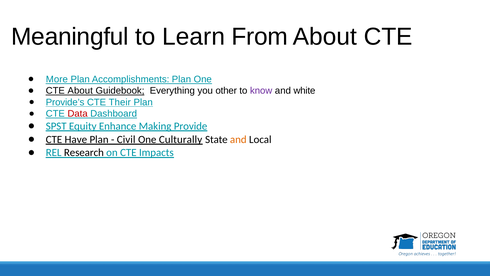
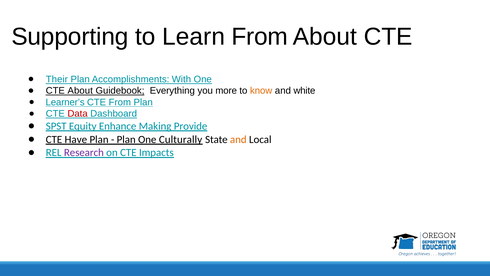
Meaningful: Meaningful -> Supporting (70, 37)
More: More -> Their (57, 79)
Accomplishments Plan: Plan -> With (181, 79)
other: other -> more (226, 91)
know colour: purple -> orange (261, 91)
Provide’s: Provide’s -> Learner’s (65, 102)
CTE Their: Their -> From (120, 102)
Civil: Civil -> Plan (126, 139)
Research colour: black -> purple (84, 153)
